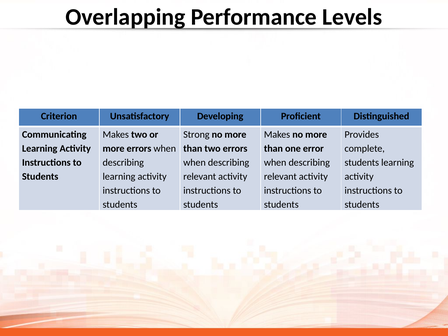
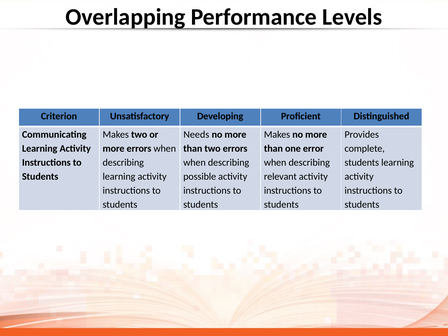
Strong: Strong -> Needs (196, 134)
relevant: relevant -> possible (200, 176)
